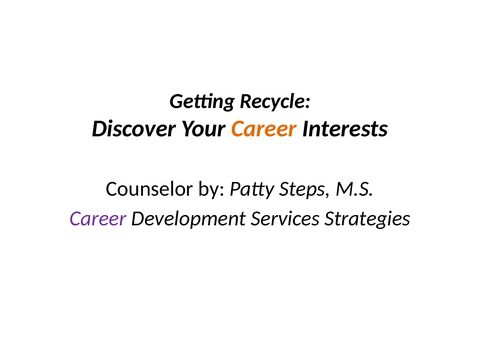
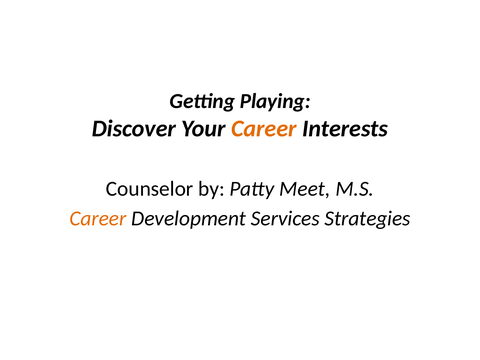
Recycle: Recycle -> Playing (275, 101)
Steps: Steps -> Meet (305, 189)
Career colour: purple -> orange (98, 219)
